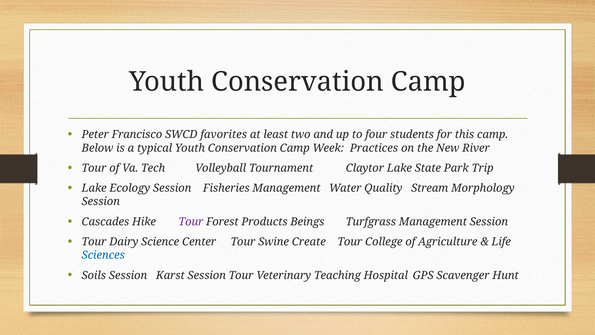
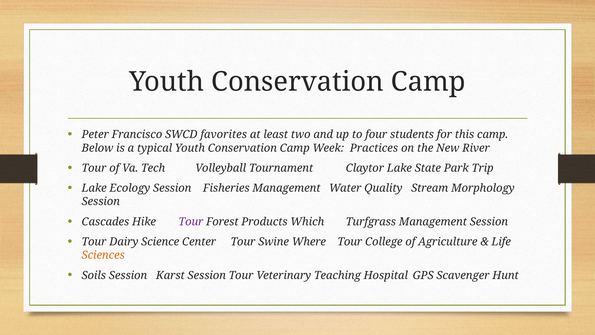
Beings: Beings -> Which (307, 222)
Create: Create -> Where (309, 242)
Sciences colour: blue -> orange (103, 255)
